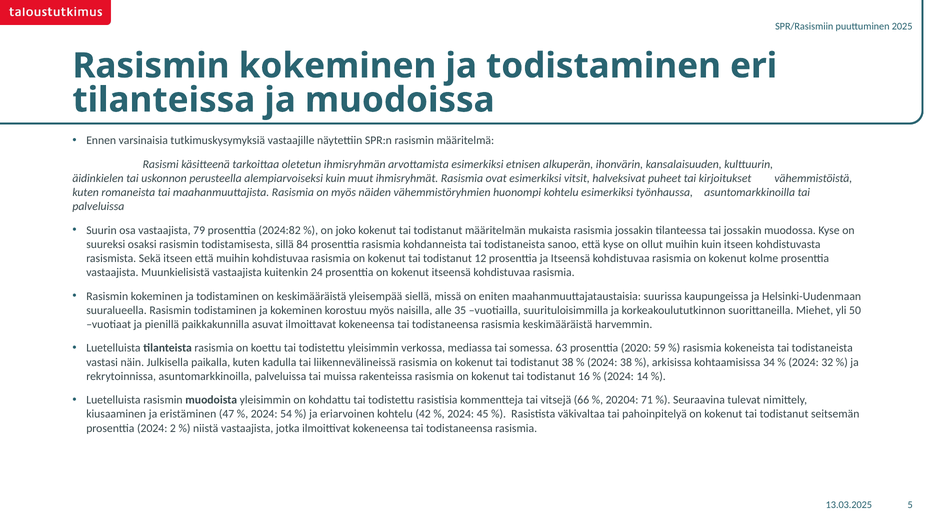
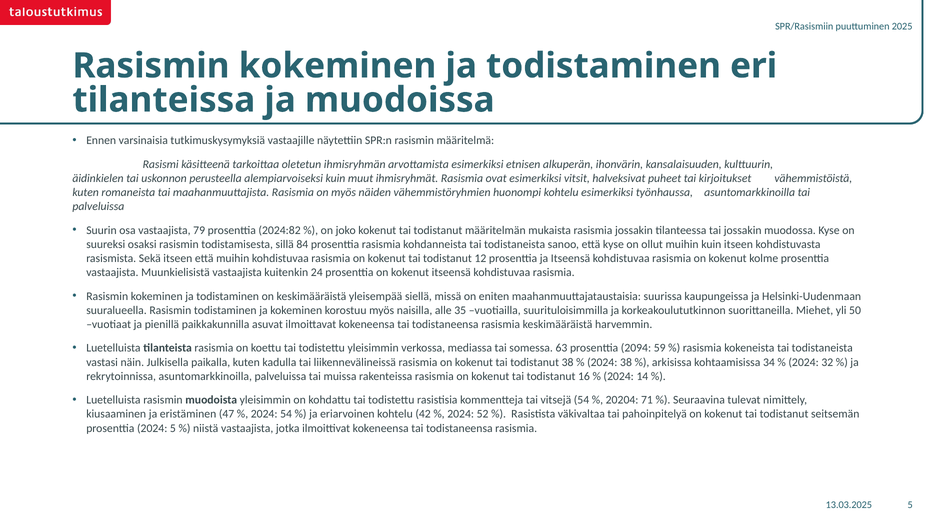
2020: 2020 -> 2094 (636, 348)
vitsejä 66: 66 -> 54 (582, 400)
45: 45 -> 52 (483, 414)
2024 2: 2 -> 5 (173, 428)
